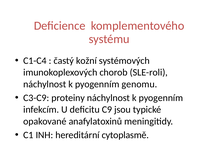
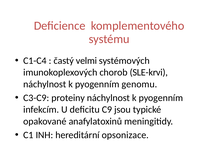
kožní: kožní -> velmi (86, 61)
SLE-roli: SLE-roli -> SLE-krvi (149, 72)
cytoplasmě: cytoplasmě -> opsonizace (125, 135)
